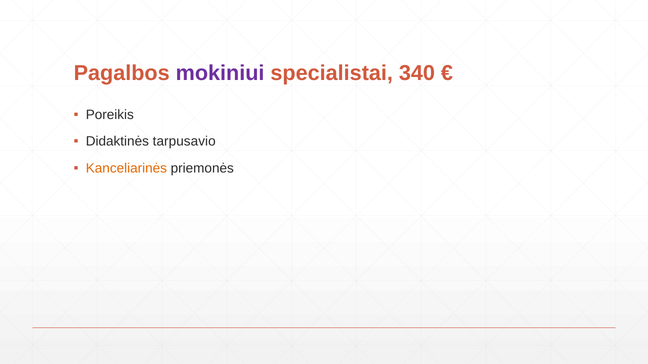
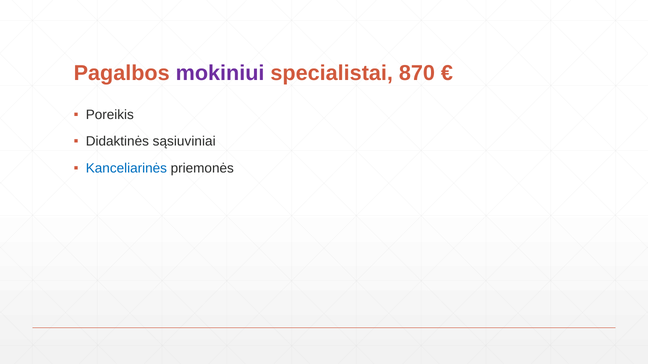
340: 340 -> 870 (417, 73)
tarpusavio: tarpusavio -> sąsiuviniai (184, 142)
Kanceliarinės colour: orange -> blue (126, 168)
